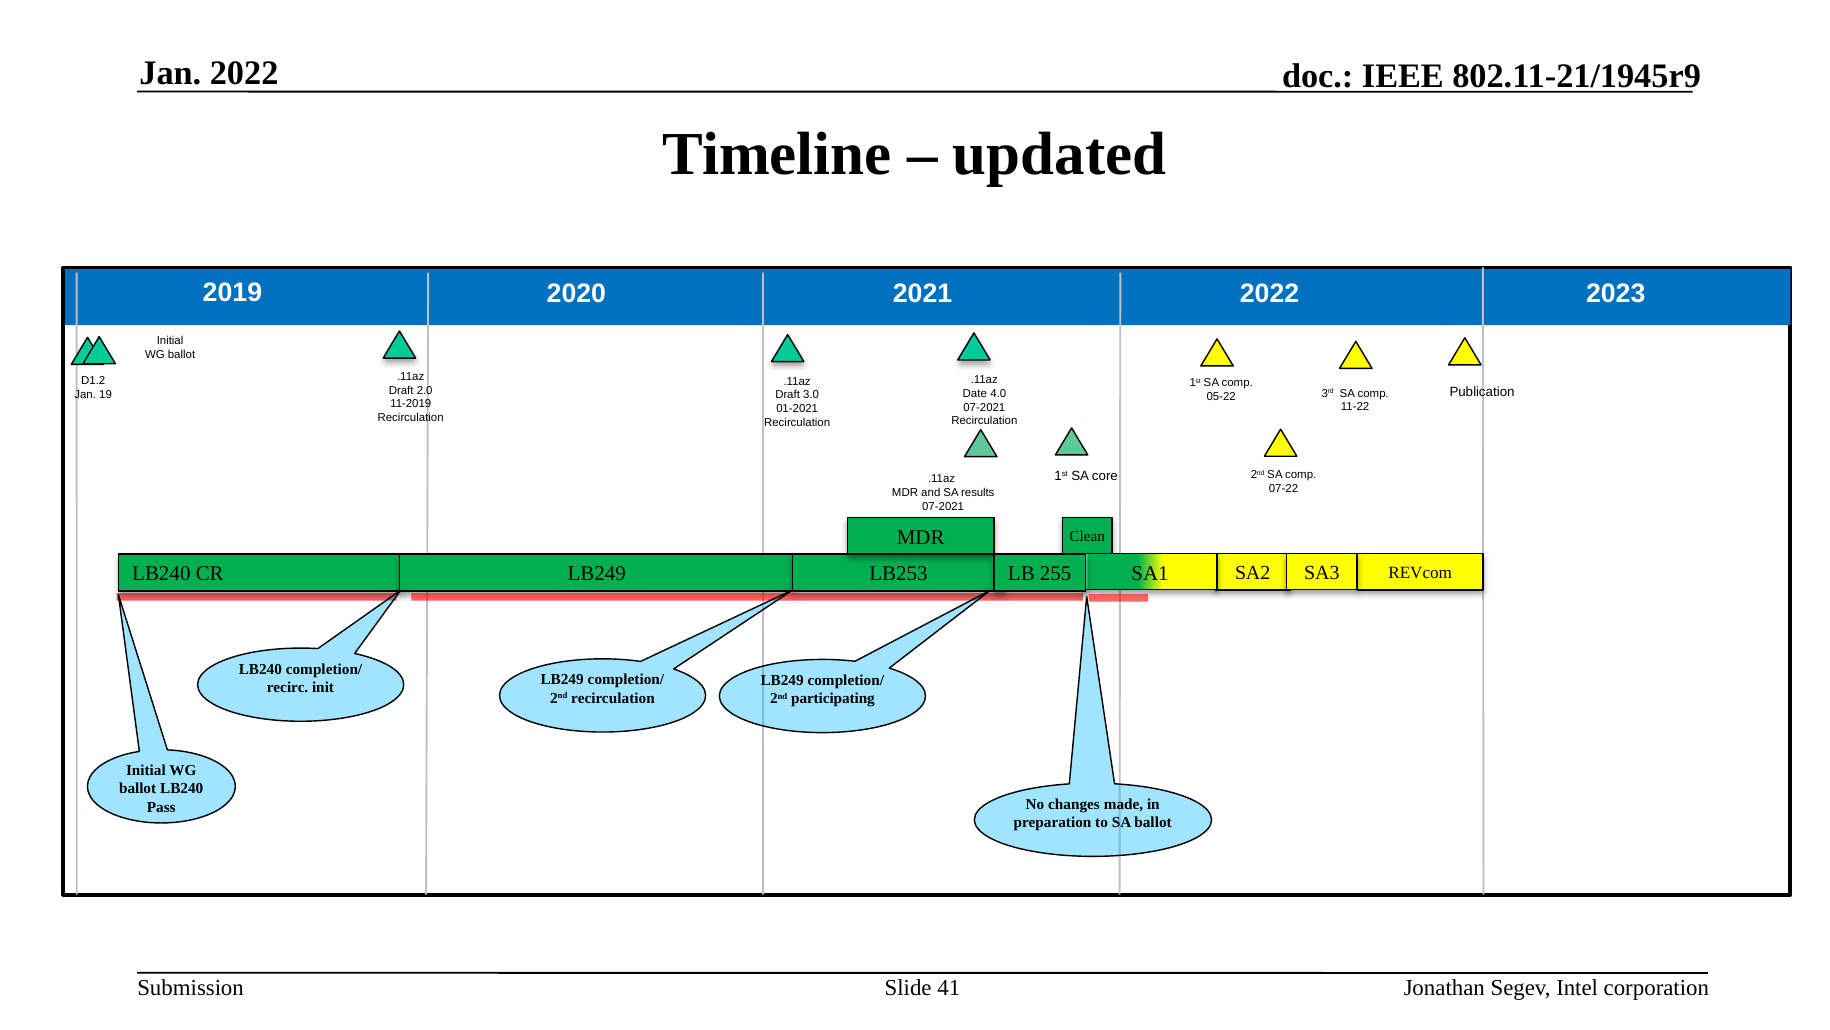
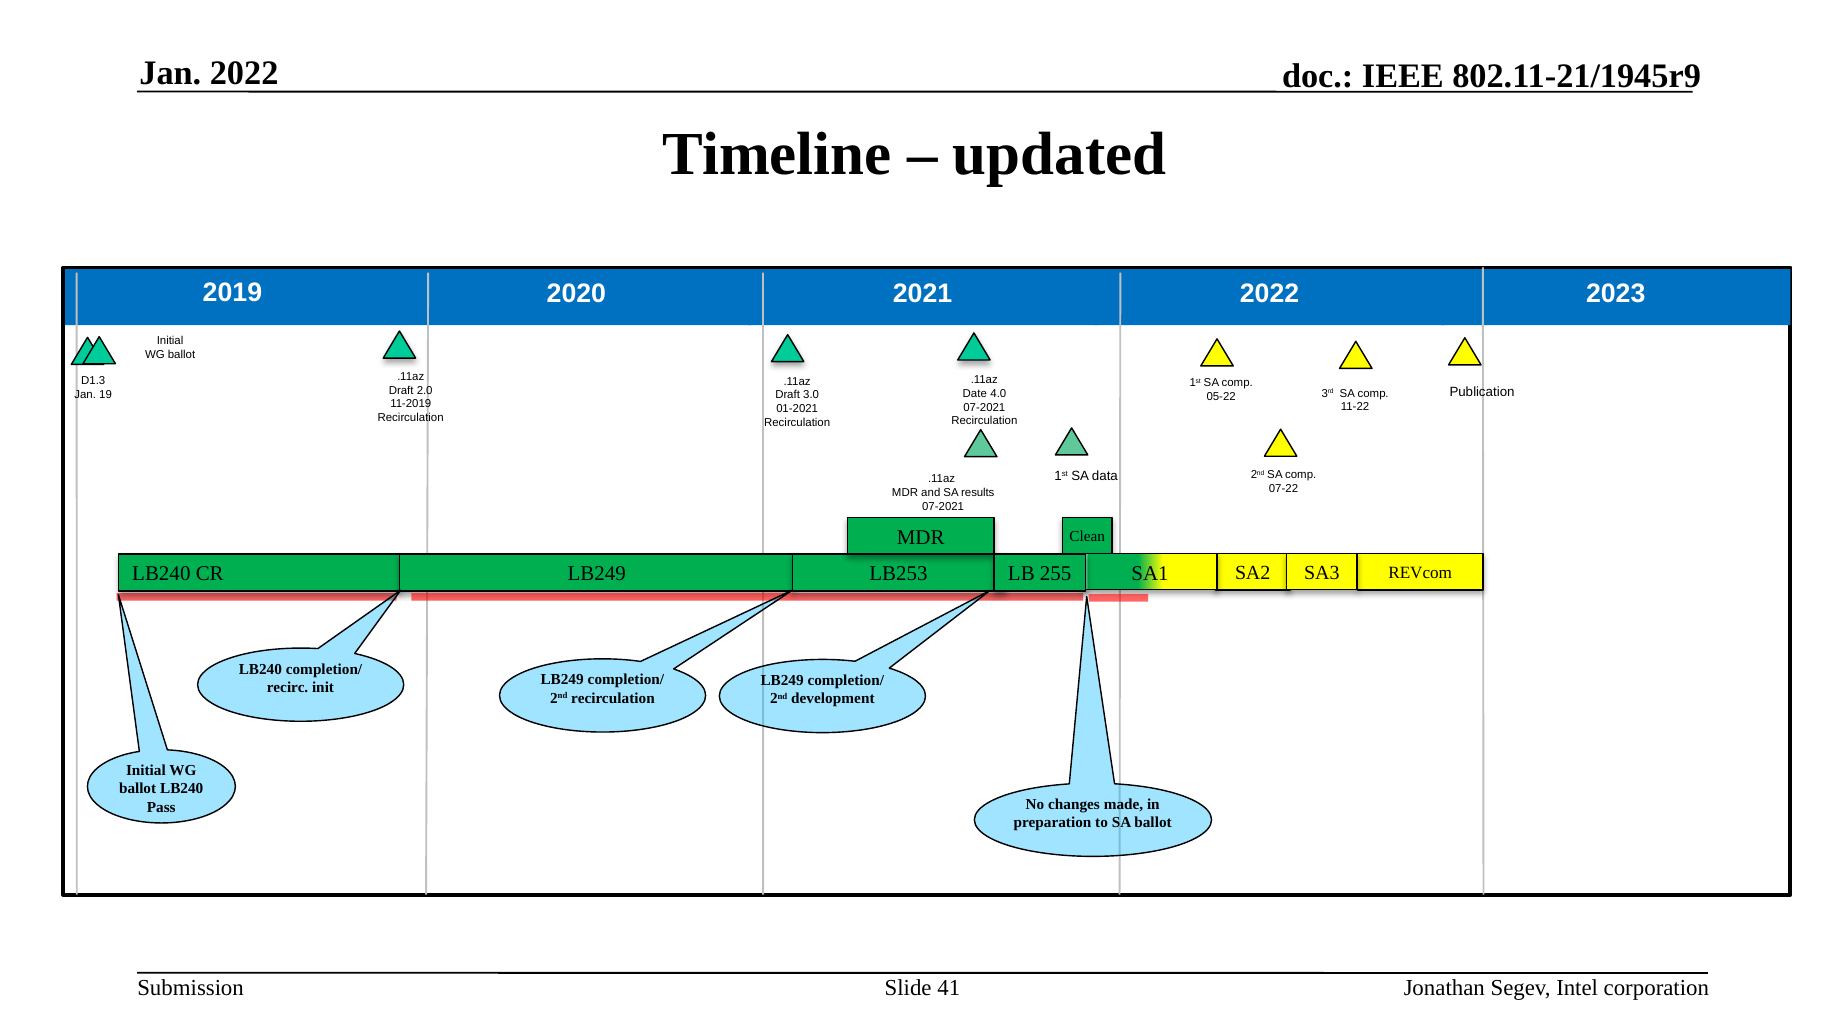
D1.2: D1.2 -> D1.3 (93, 381)
core: core -> data (1105, 476)
participating: participating -> development (833, 698)
